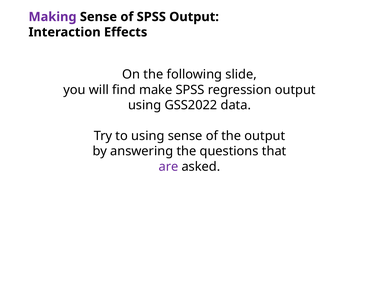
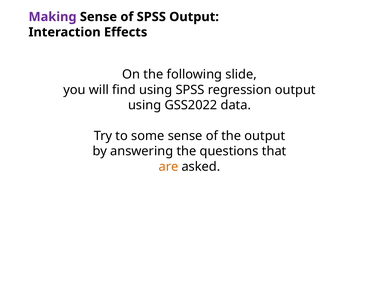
find make: make -> using (156, 90)
to using: using -> some (148, 136)
are colour: purple -> orange (169, 167)
